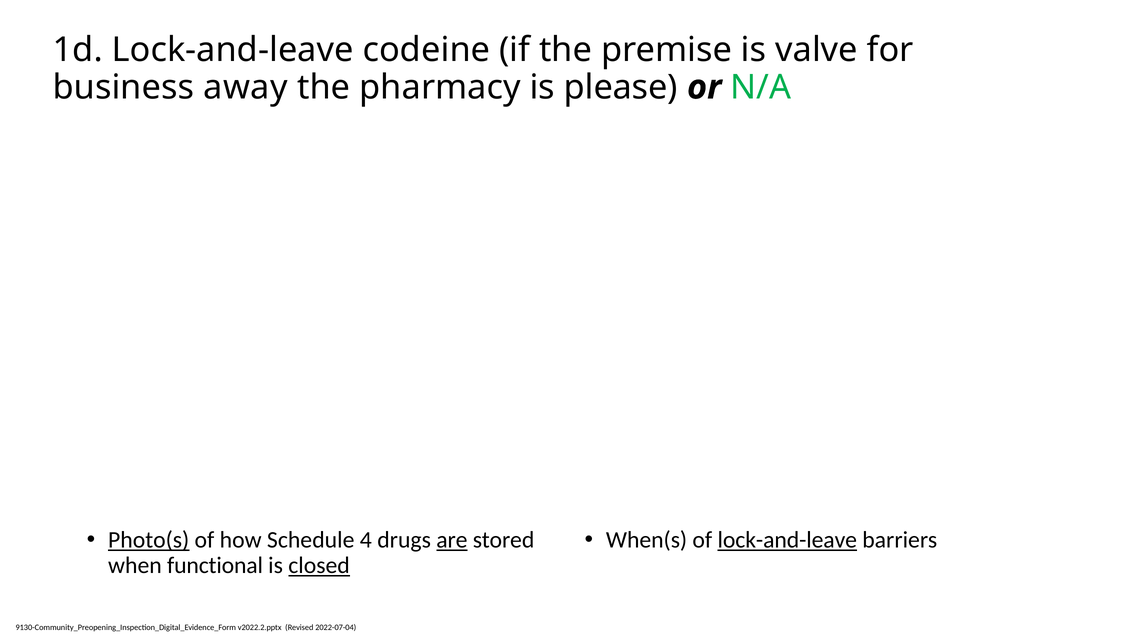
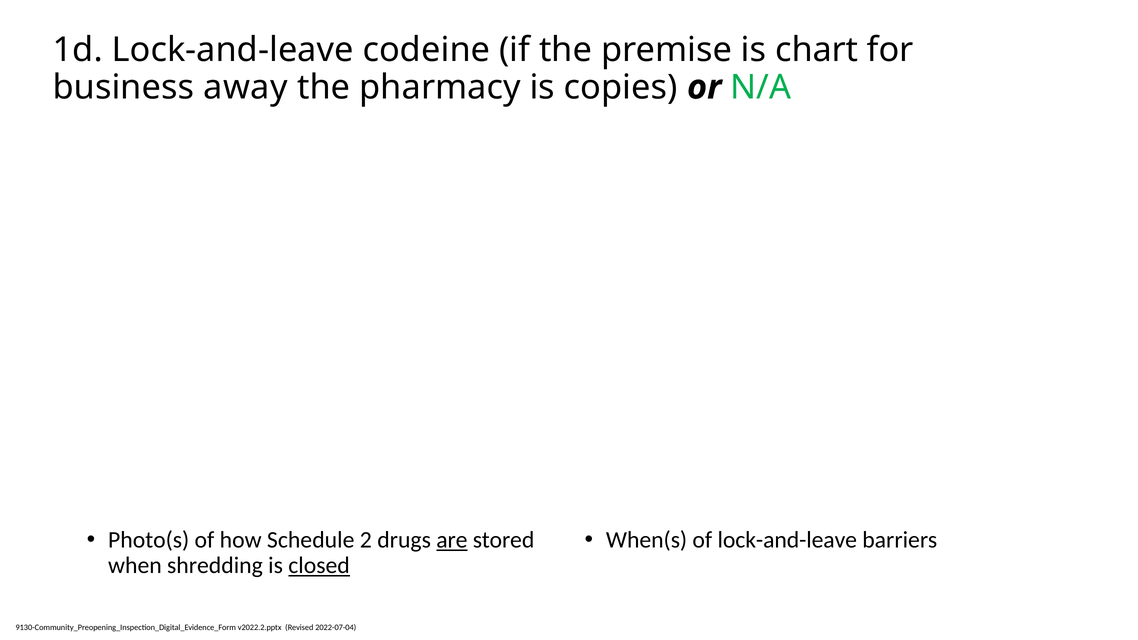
valve: valve -> chart (817, 50)
please: please -> copies (621, 87)
Photo(s underline: present -> none (149, 540)
4: 4 -> 2 (366, 540)
lock-and-leave underline: present -> none (787, 540)
functional: functional -> shredding (215, 566)
